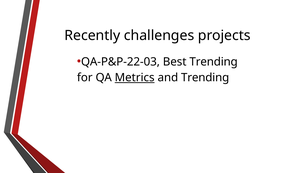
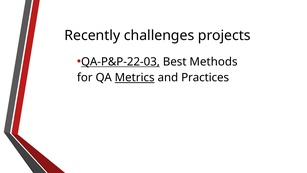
QA-P&P-22-03 underline: none -> present (120, 62)
Best Trending: Trending -> Methods (214, 62)
and Trending: Trending -> Practices (205, 78)
